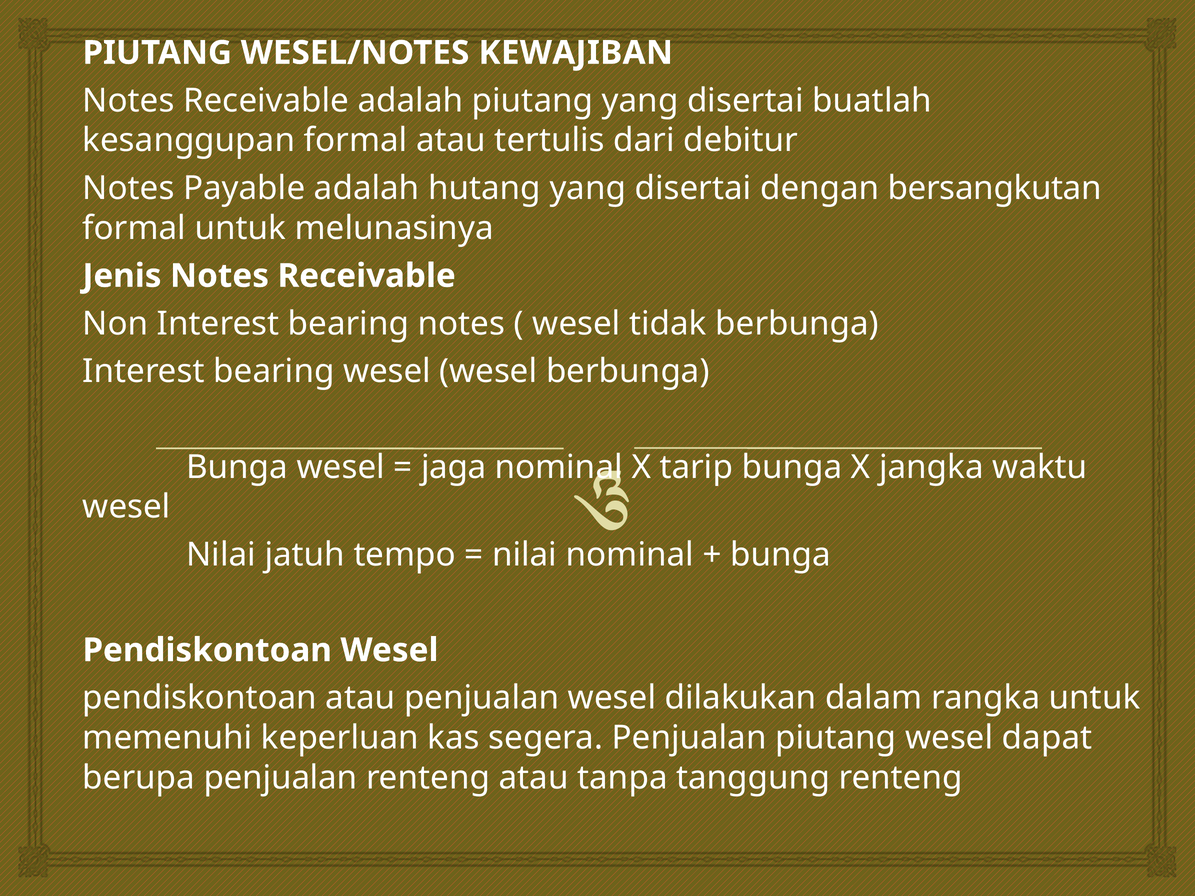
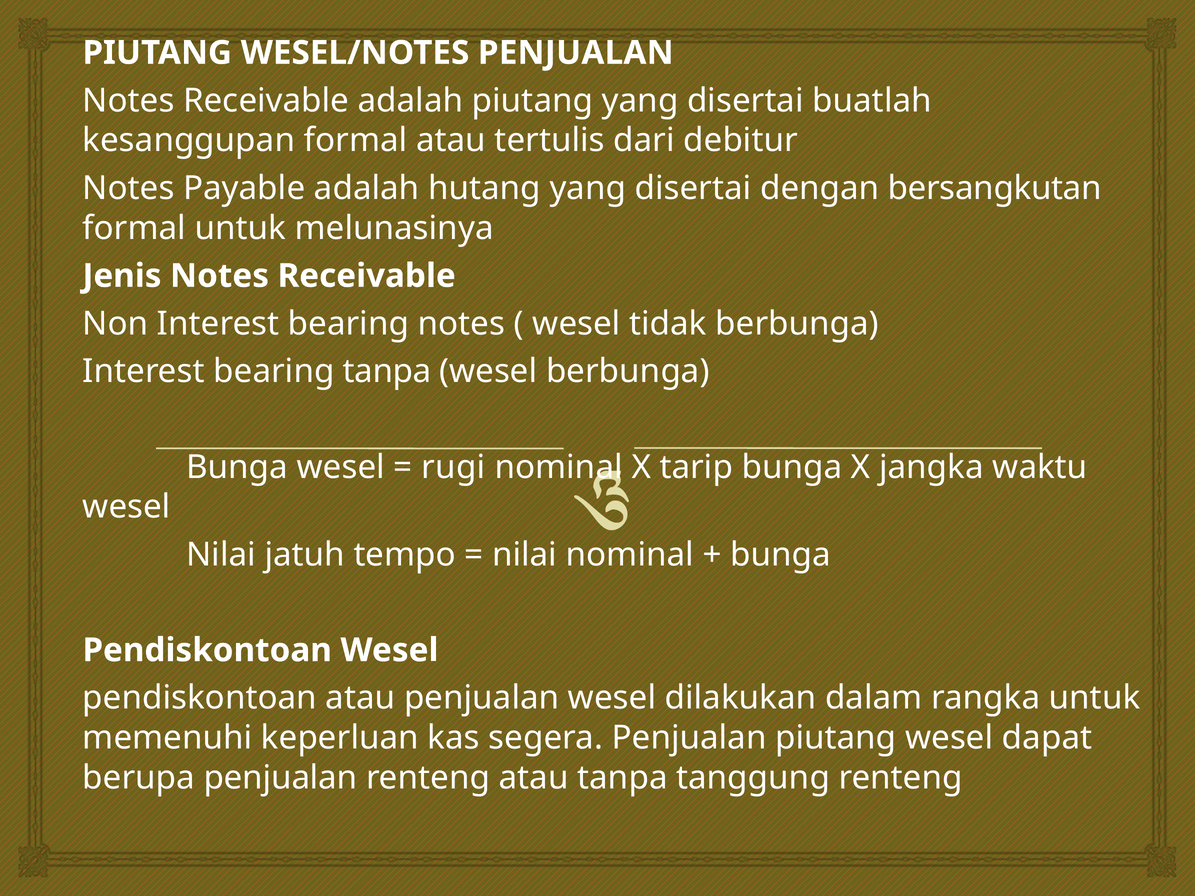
WESEL/NOTES KEWAJIBAN: KEWAJIBAN -> PENJUALAN (576, 53)
bearing wesel: wesel -> tanpa (387, 372)
jaga: jaga -> rugi (453, 467)
